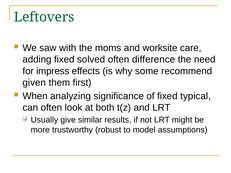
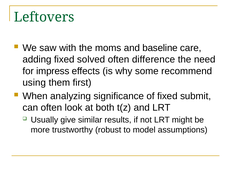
worksite: worksite -> baseline (160, 48)
given: given -> using (34, 83)
typical: typical -> submit (196, 96)
